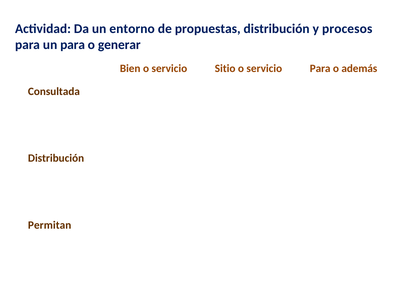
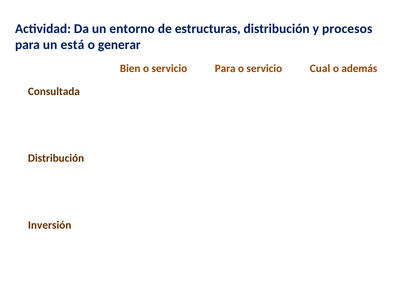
propuestas: propuestas -> estructuras (208, 29)
un para: para -> está (72, 45)
servicio Sitio: Sitio -> Para (225, 69)
servicio Para: Para -> Cual (320, 69)
Permitan: Permitan -> Inversión (50, 226)
